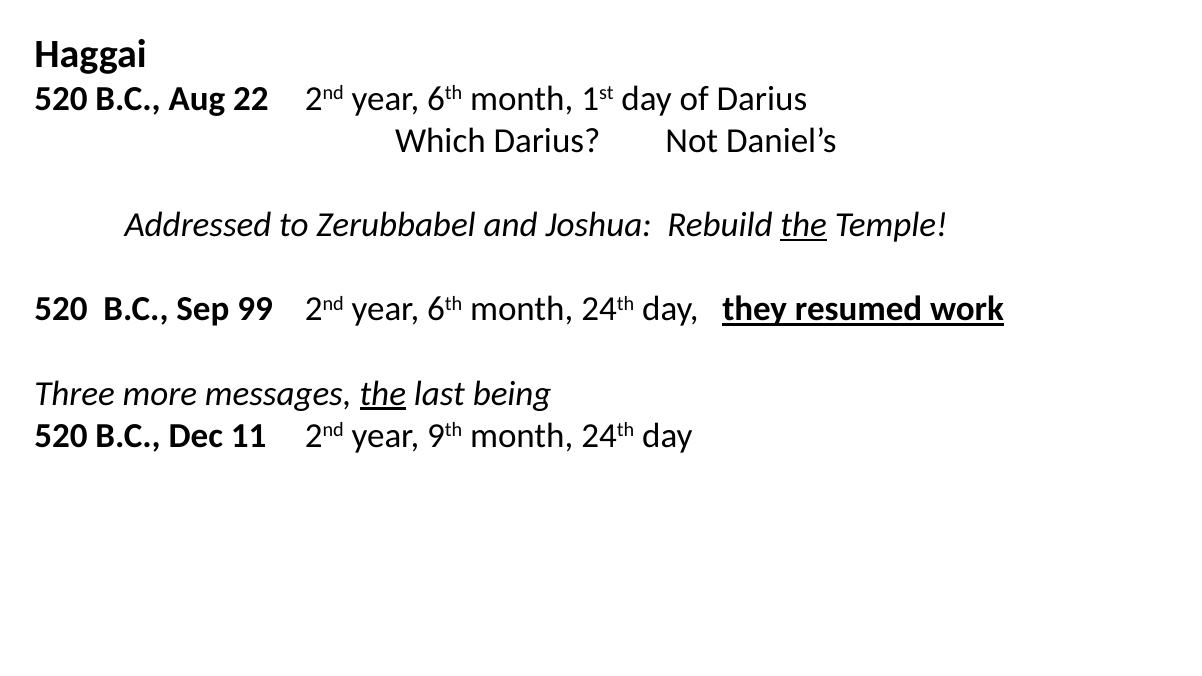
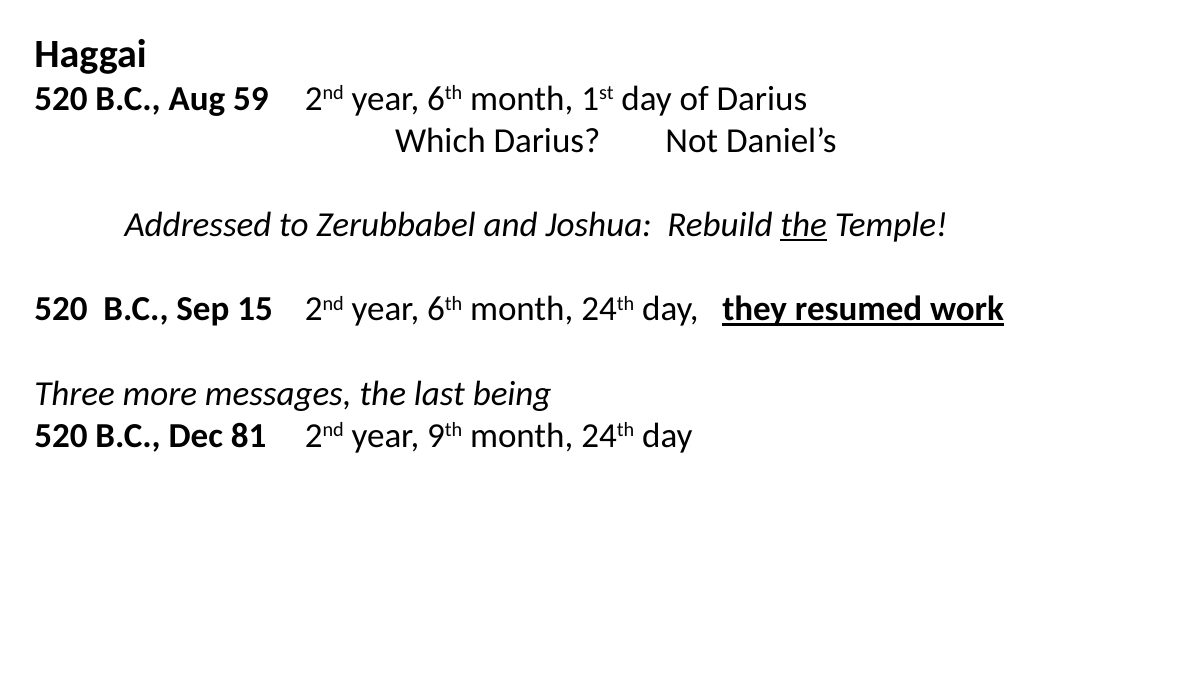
22: 22 -> 59 (251, 99)
99: 99 -> 15 (255, 309)
the underline: present -> none (383, 394)
11: 11 -> 81 (249, 436)
